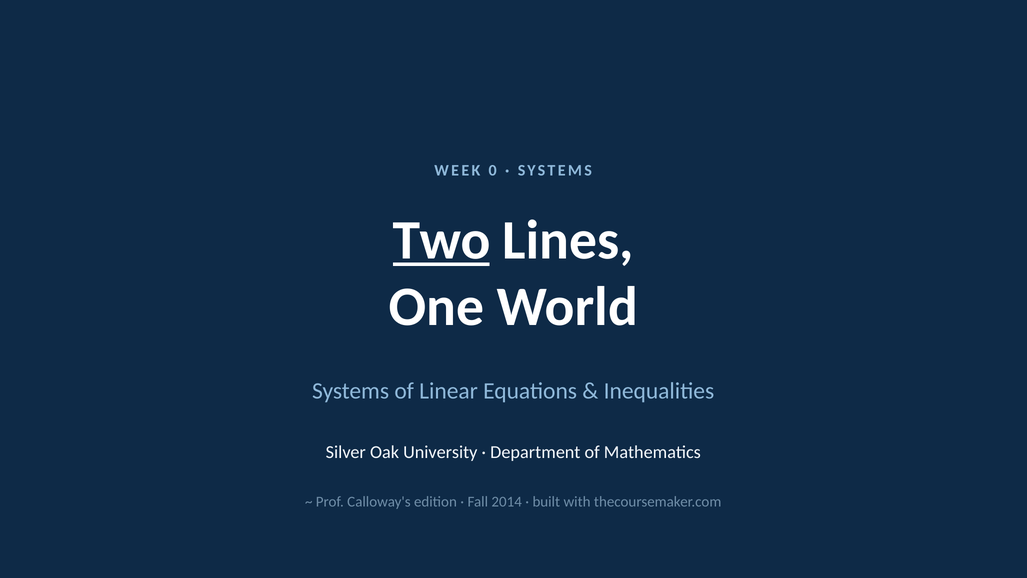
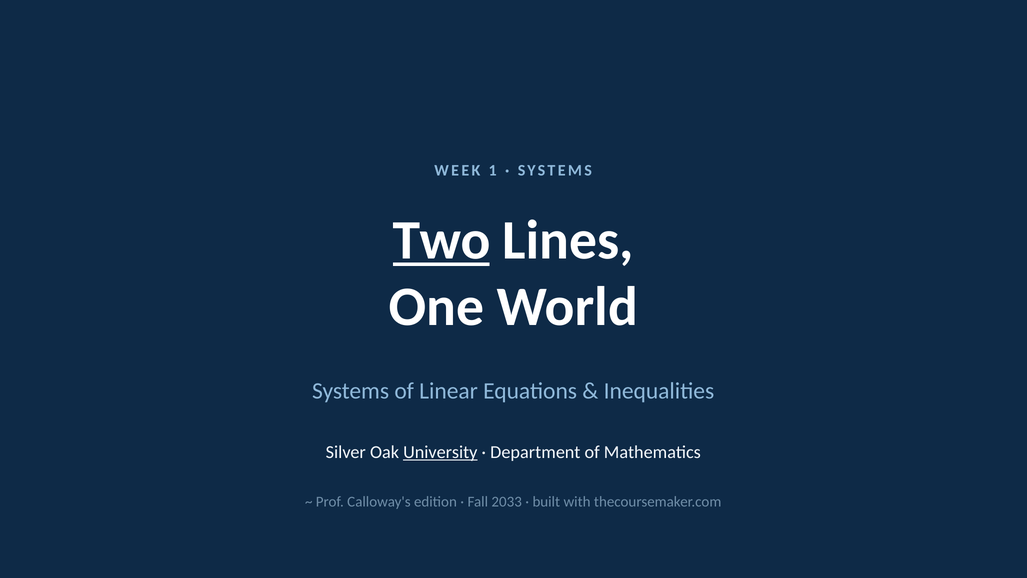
0: 0 -> 1 (493, 171)
University underline: none -> present (440, 452)
2014: 2014 -> 2033 (507, 502)
